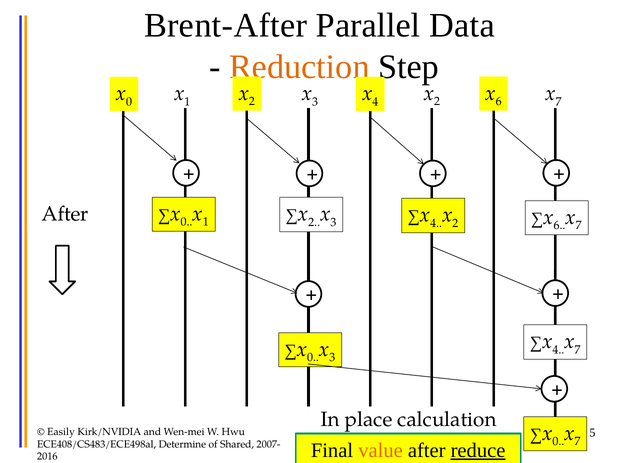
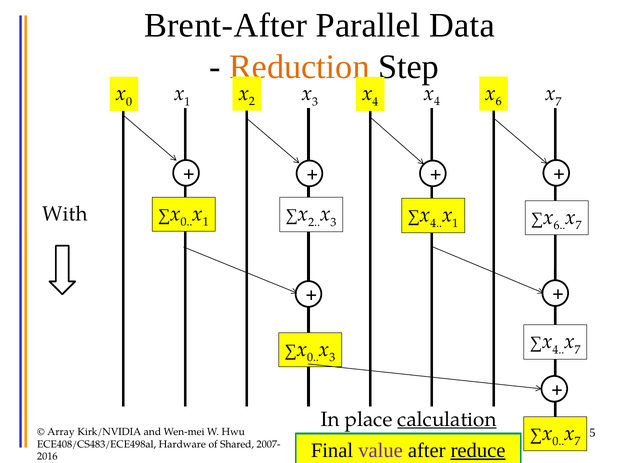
2: 2 -> 4 (437, 101)
2: 2 -> 1 (455, 223)
After: After -> With (65, 214)
calculation underline: none -> present (447, 419)
Easily: Easily -> Array (61, 432)
value colour: orange -> purple (381, 450)
Determine: Determine -> Hardware (182, 444)
